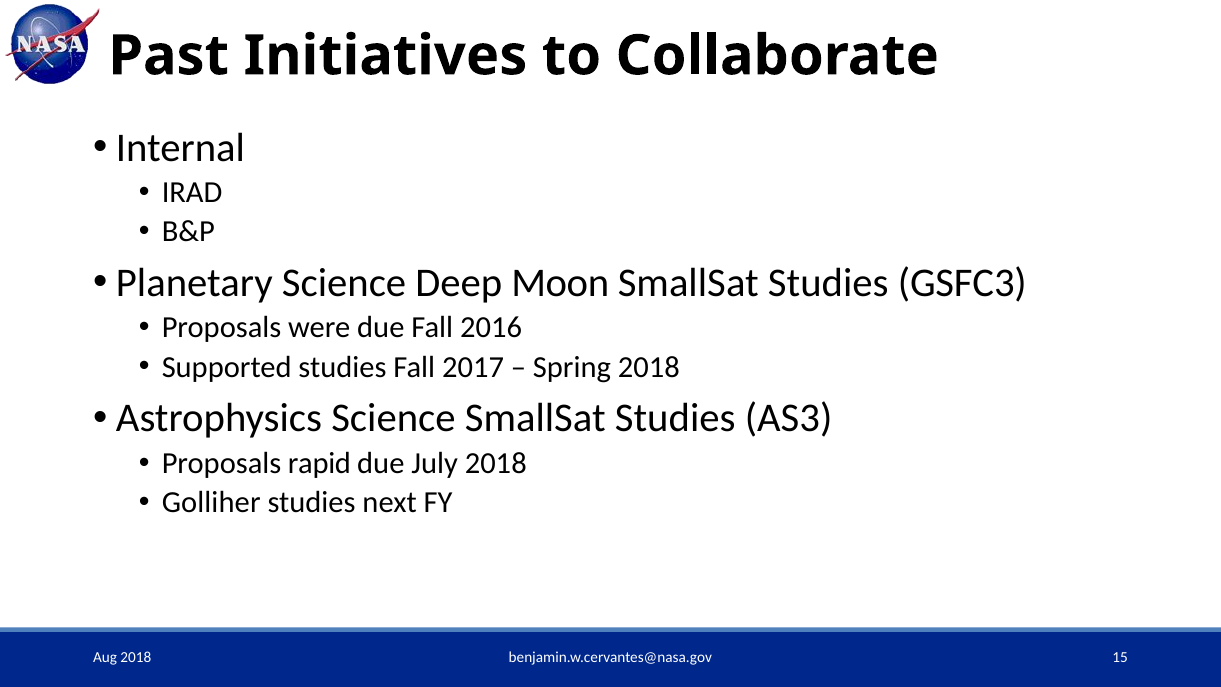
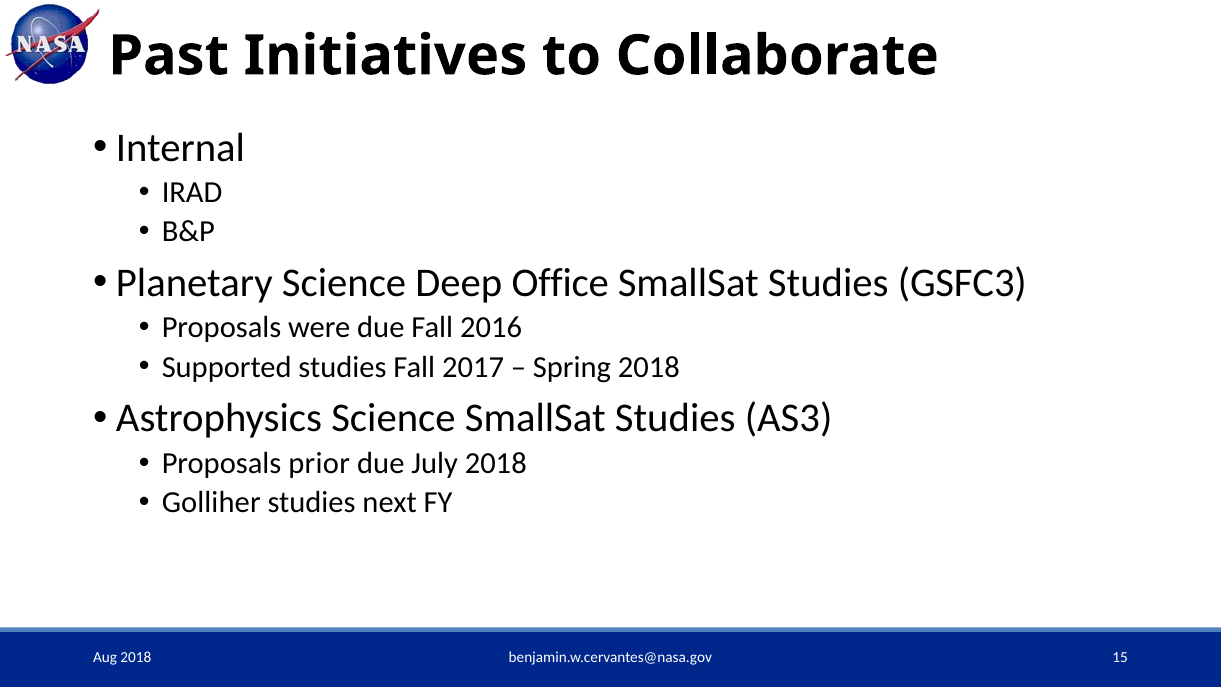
Moon: Moon -> Office (560, 283)
rapid: rapid -> prior (319, 463)
